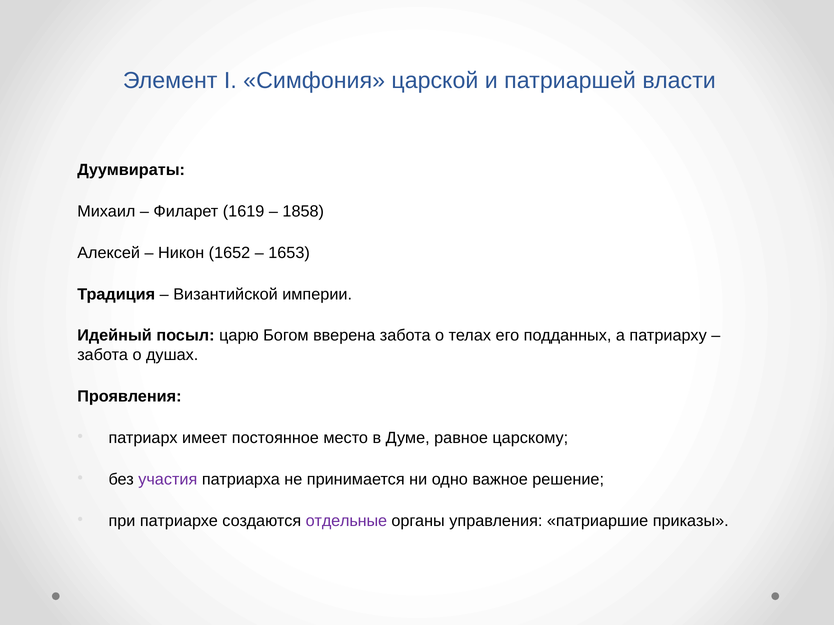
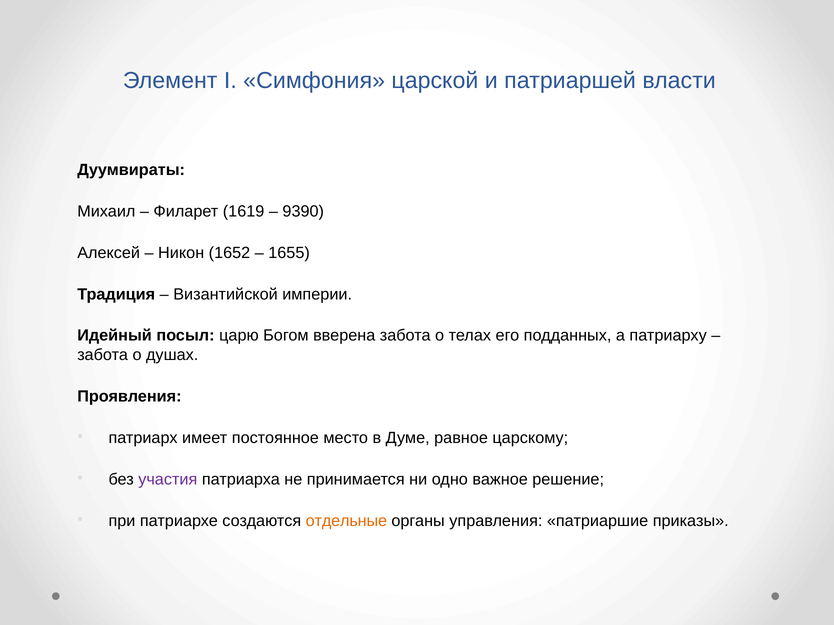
1858: 1858 -> 9390 (303, 212)
1653: 1653 -> 1655 (289, 253)
отдельные colour: purple -> orange (346, 521)
